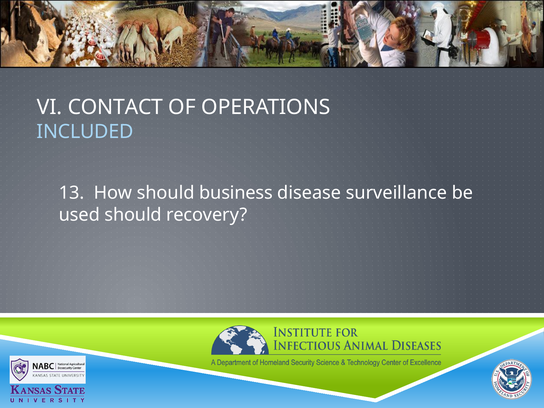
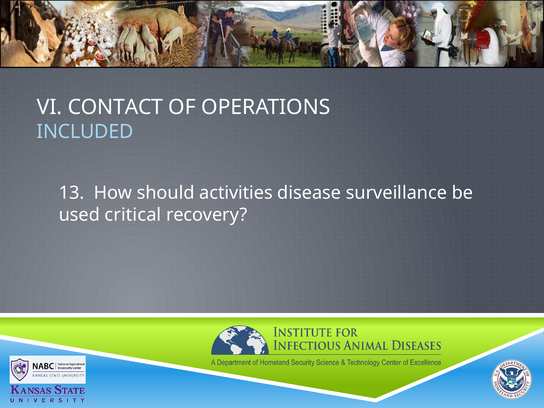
business: business -> activities (236, 193)
used should: should -> critical (133, 215)
